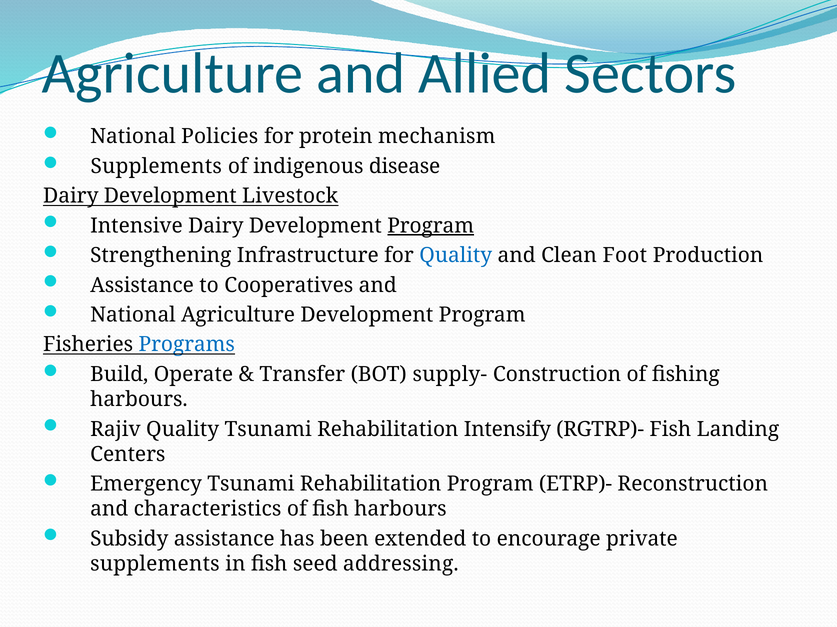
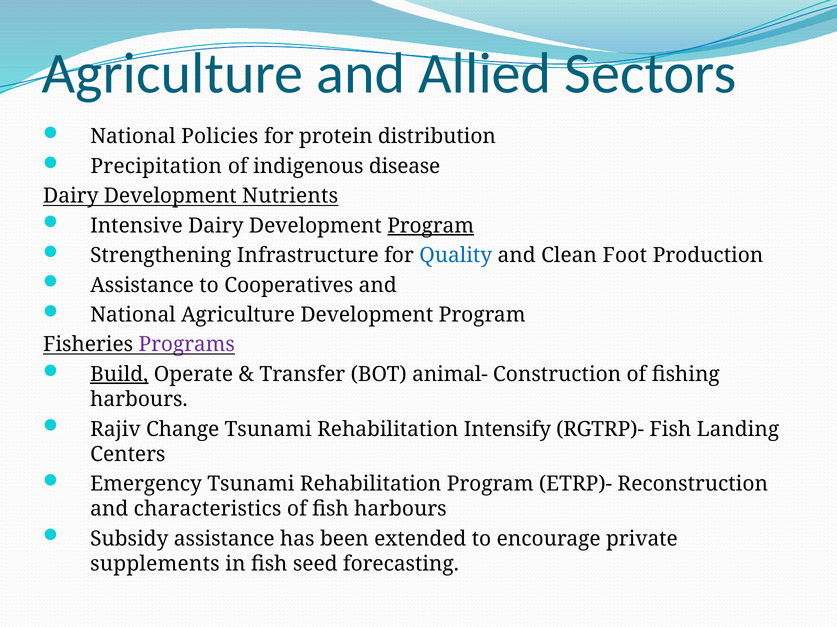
mechanism: mechanism -> distribution (437, 137)
Supplements: Supplements -> Precipitation (156, 166)
Livestock: Livestock -> Nutrients (290, 196)
Programs colour: blue -> purple (187, 345)
Build underline: none -> present (119, 375)
supply-: supply- -> animal- (450, 375)
Rajiv Quality: Quality -> Change (183, 430)
addressing: addressing -> forecasting (401, 564)
